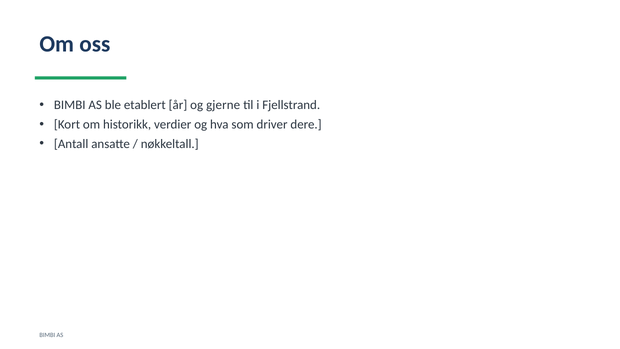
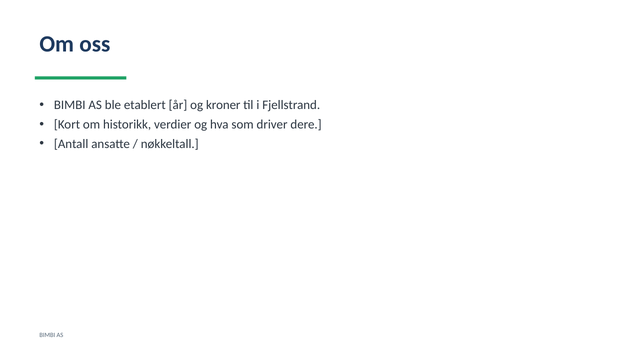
gjerne: gjerne -> kroner (223, 105)
